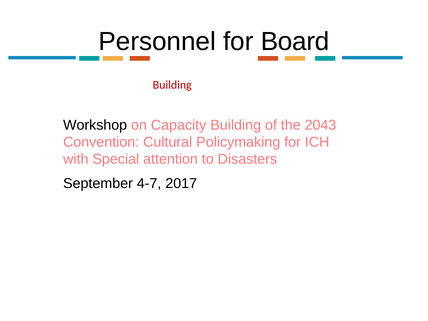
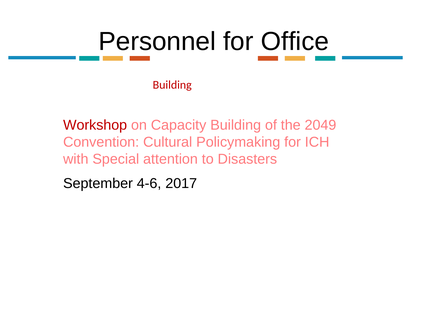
Board: Board -> Office (295, 41)
Workshop colour: black -> red (95, 125)
2043: 2043 -> 2049 (320, 125)
4-7: 4-7 -> 4-6 (149, 183)
